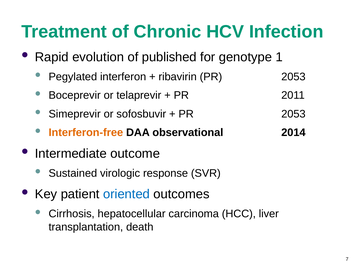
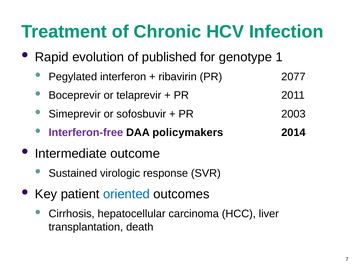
ribavirin PR 2053: 2053 -> 2077 (293, 77)
2053: 2053 -> 2003 (293, 114)
Interferon-free colour: orange -> purple (86, 132)
observational: observational -> policymakers (188, 132)
